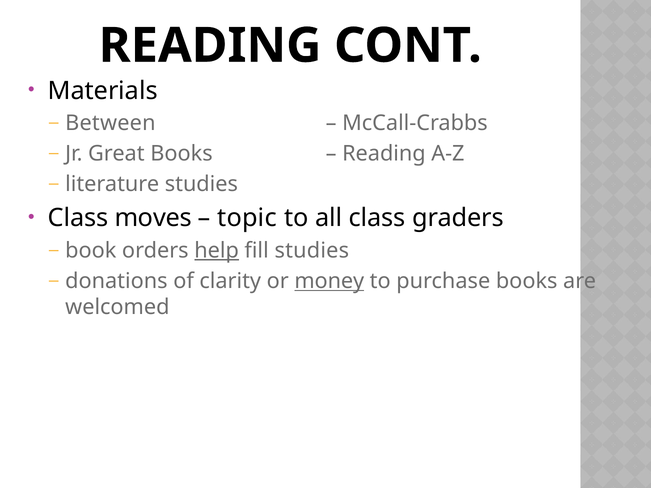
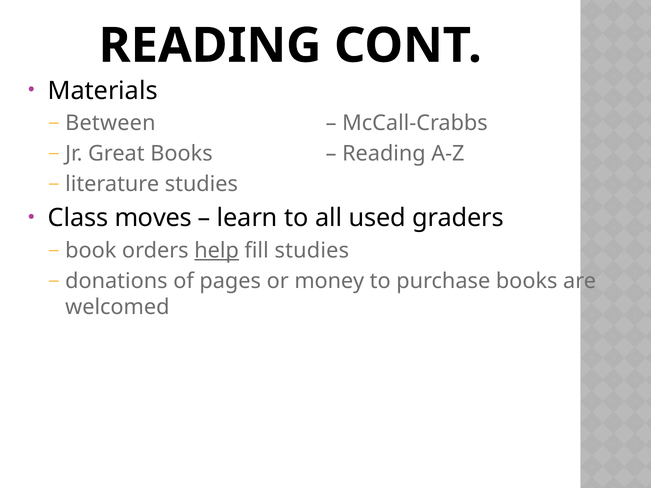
topic: topic -> learn (247, 218)
all class: class -> used (377, 218)
clarity: clarity -> pages (230, 281)
money underline: present -> none (329, 281)
